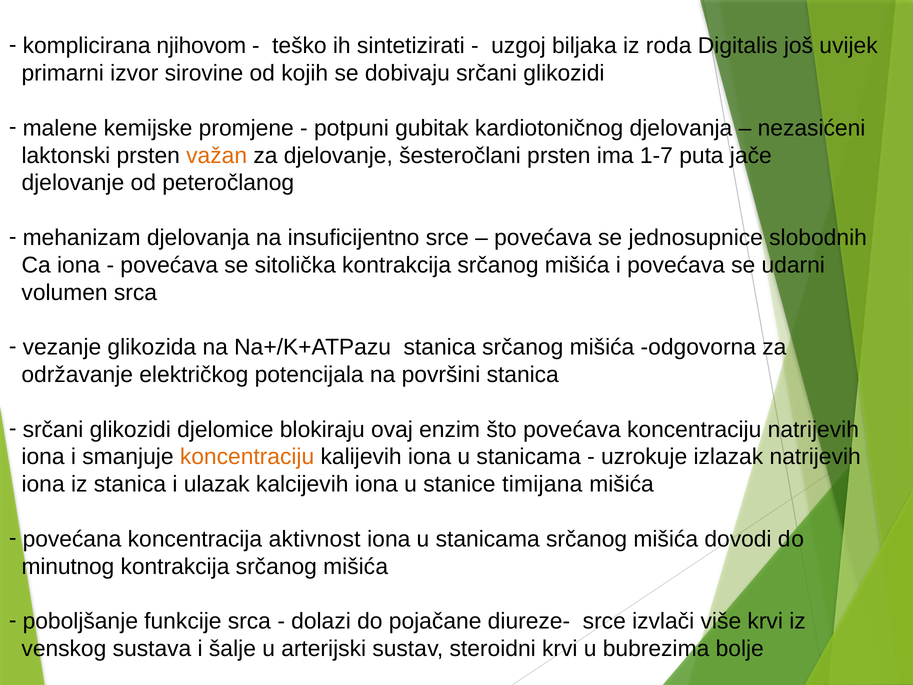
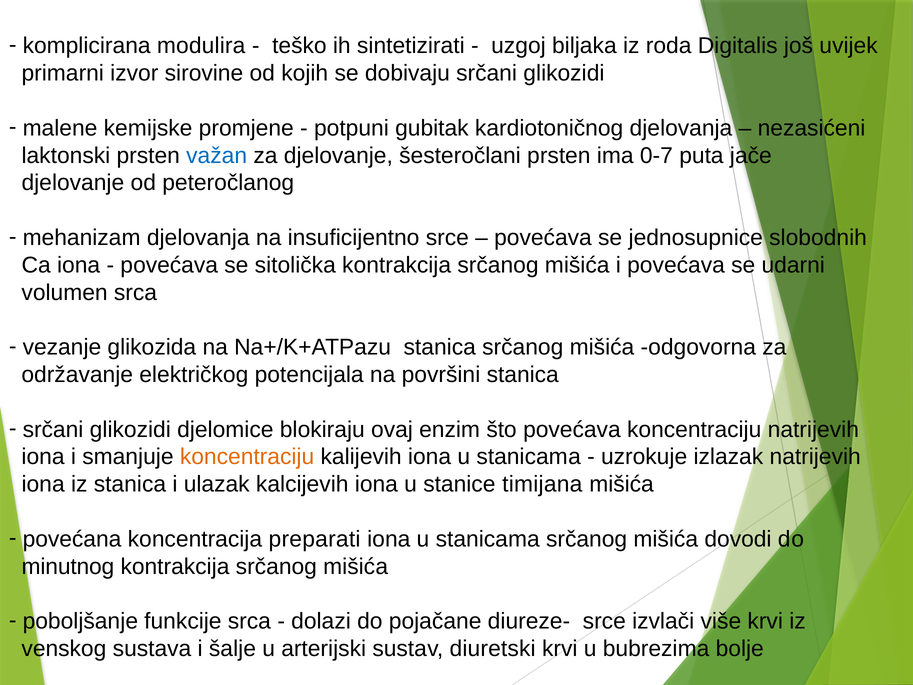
njihovom: njihovom -> modulira (201, 46)
važan colour: orange -> blue (217, 155)
1-7: 1-7 -> 0-7 (656, 155)
aktivnost: aktivnost -> preparati (315, 539)
steroidni: steroidni -> diuretski (493, 648)
